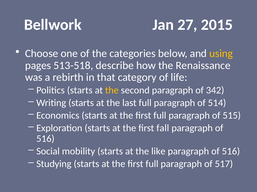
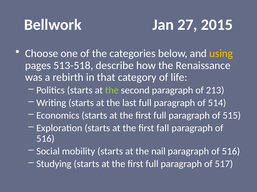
the colour: yellow -> light green (112, 91)
342: 342 -> 213 (215, 91)
like: like -> nail (158, 152)
